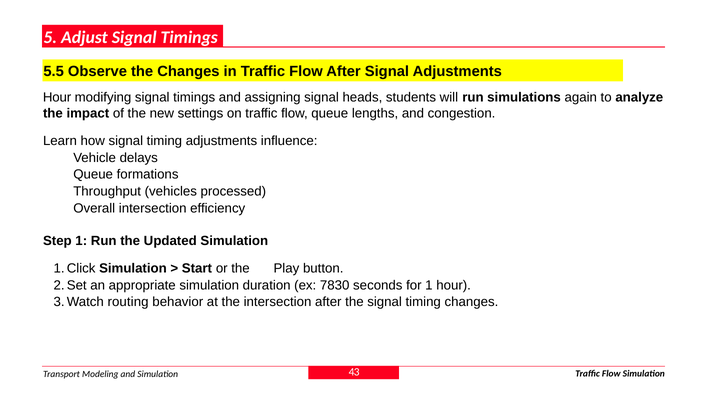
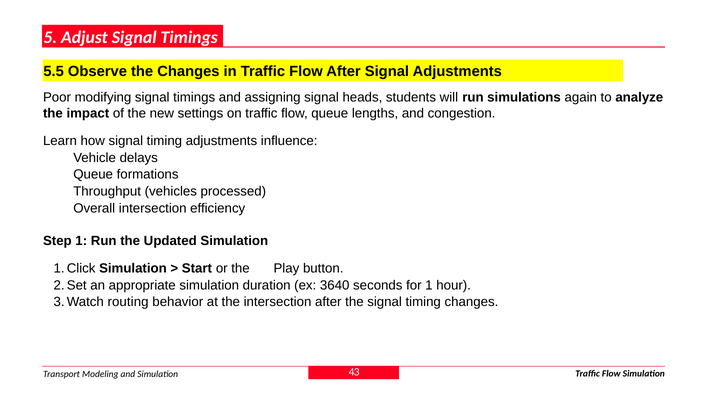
Hour: Hour -> Poor (57, 97)
7830: 7830 -> 3640 (335, 285)
